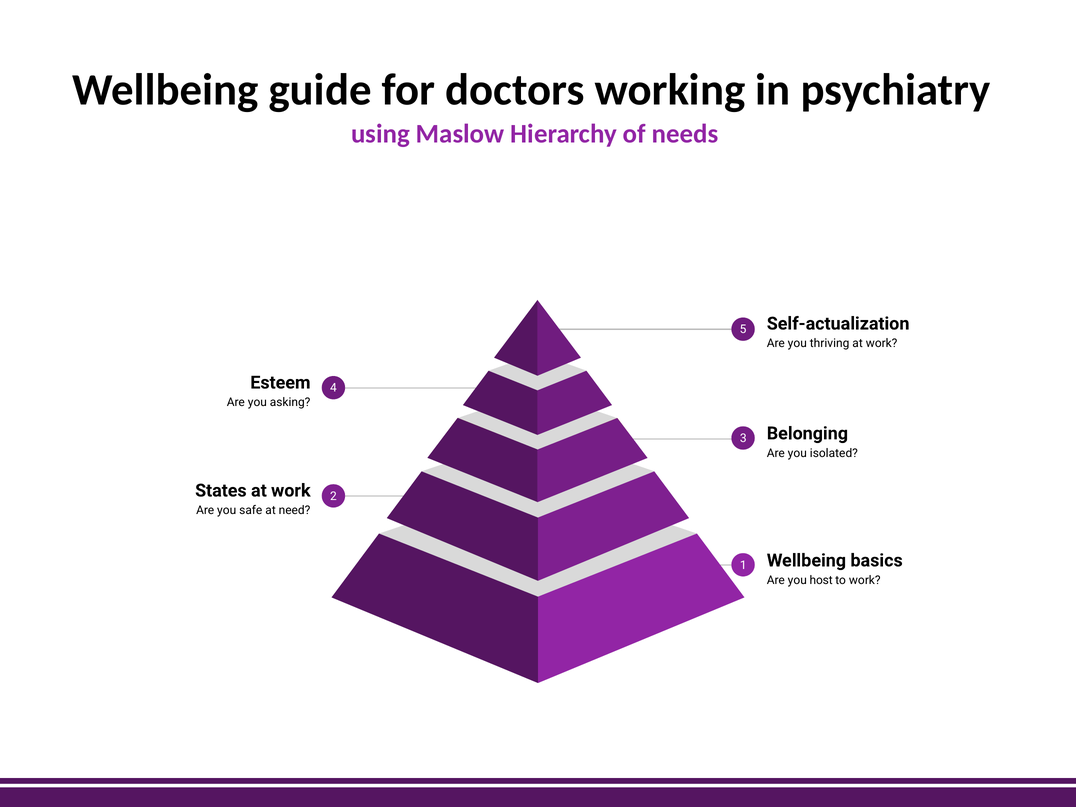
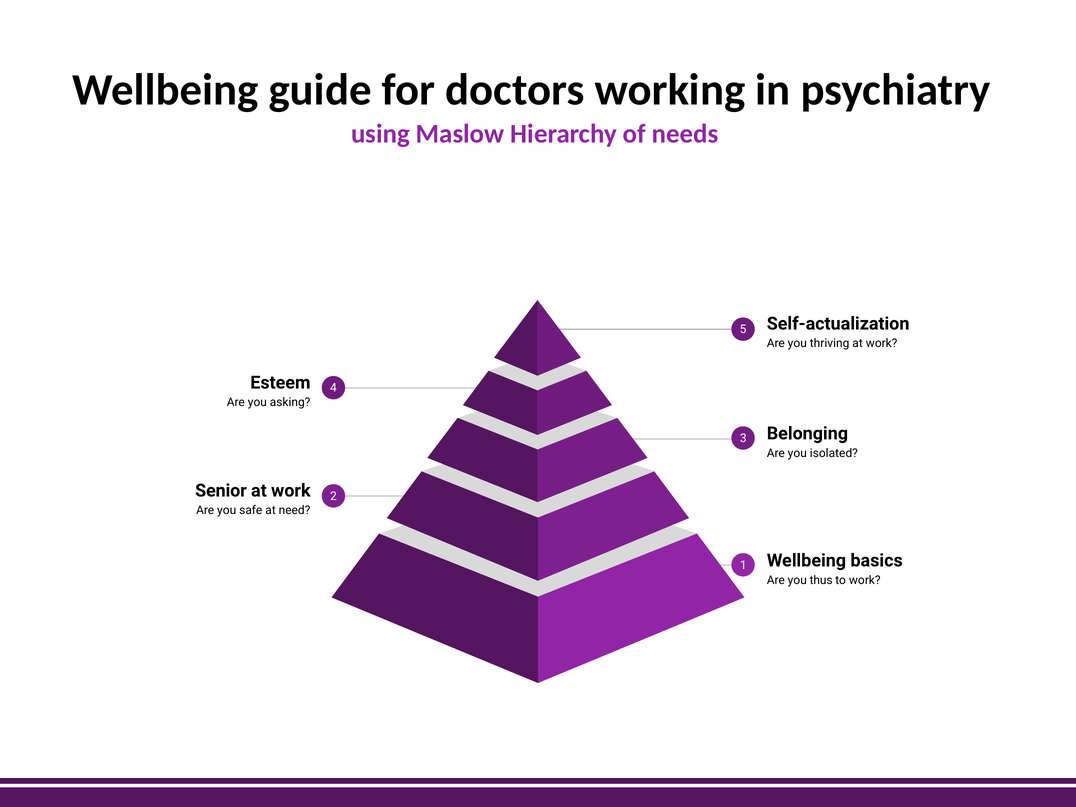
States: States -> Senior (221, 491)
host: host -> thus (821, 580)
